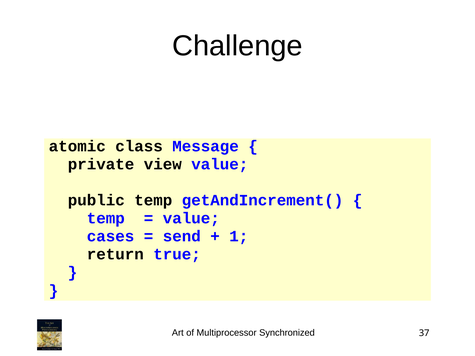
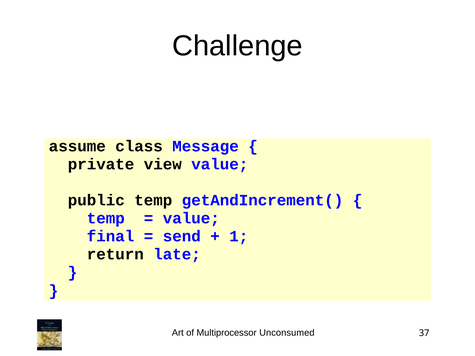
atomic: atomic -> assume (77, 146)
cases: cases -> final (111, 237)
true: true -> late (177, 255)
Synchronized: Synchronized -> Unconsumed (287, 333)
